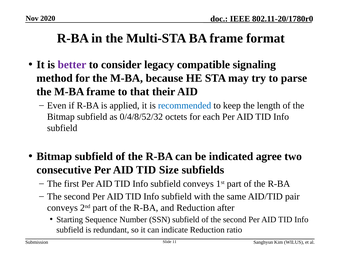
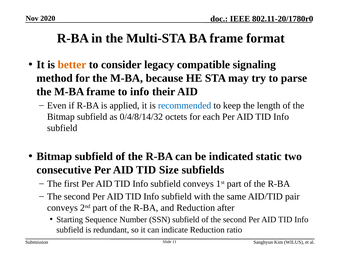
better colour: purple -> orange (72, 65)
to that: that -> info (140, 92)
0/4/8/52/32: 0/4/8/52/32 -> 0/4/8/14/32 (141, 117)
agree: agree -> static (269, 156)
